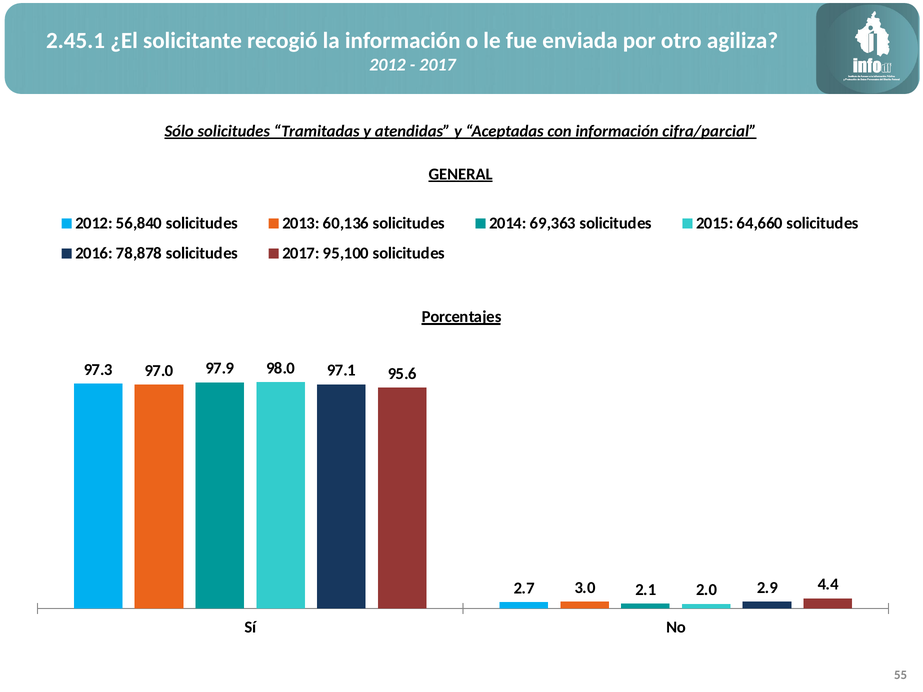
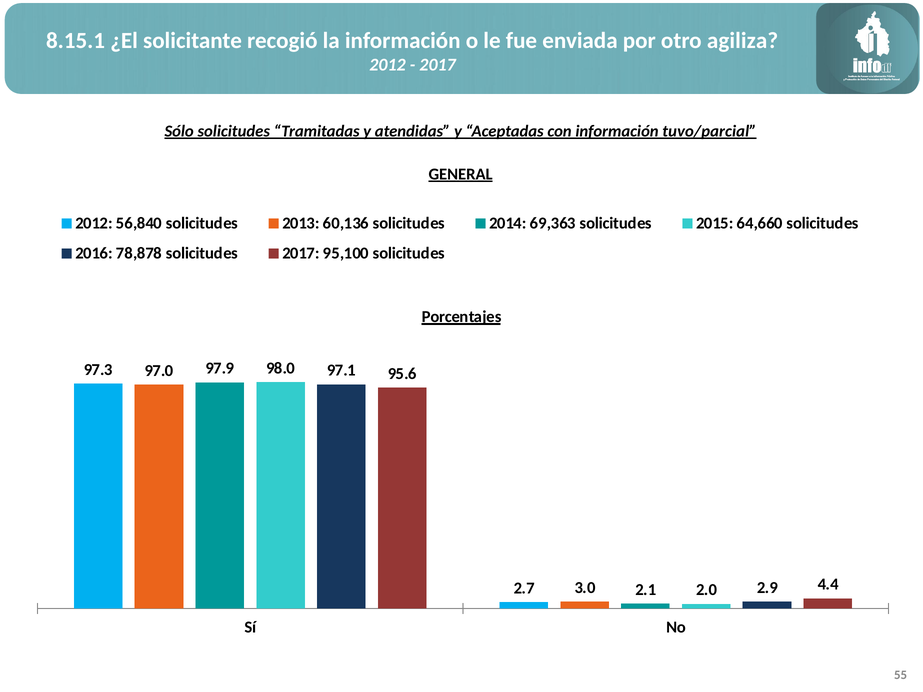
2.45.1: 2.45.1 -> 8.15.1 (76, 41)
cifra/parcial: cifra/parcial -> tuvo/parcial (709, 131)
